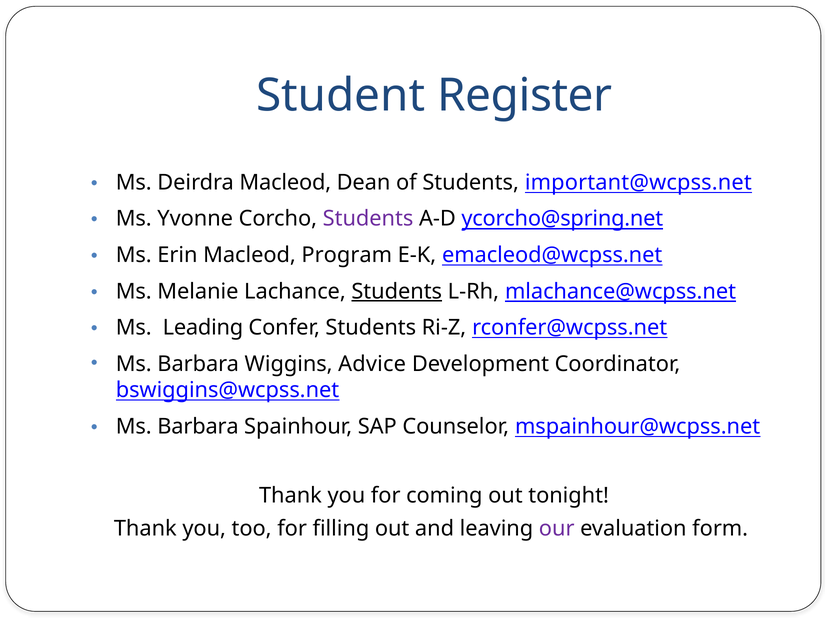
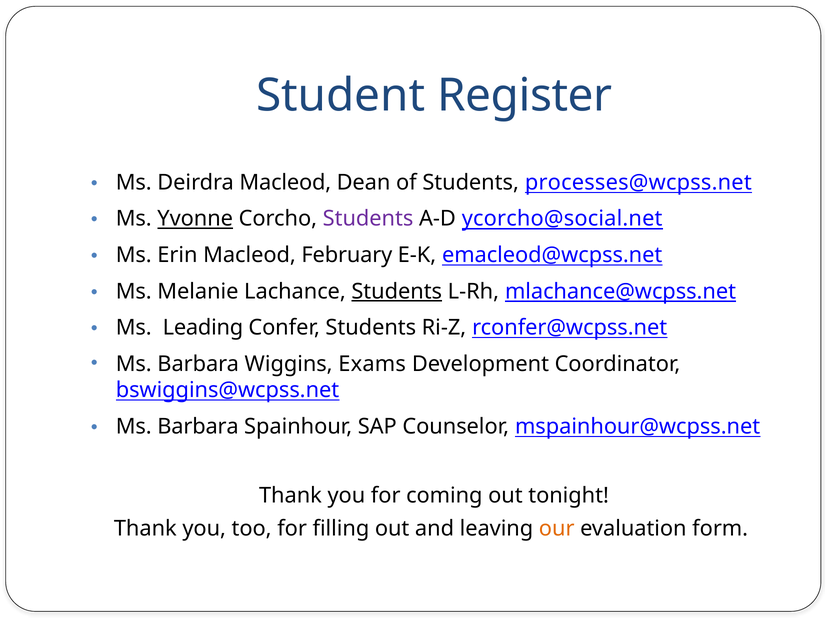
important@wcpss.net: important@wcpss.net -> processes@wcpss.net (638, 183)
Yvonne underline: none -> present (195, 219)
ycorcho@spring.net: ycorcho@spring.net -> ycorcho@social.net (562, 219)
Program: Program -> February (347, 255)
Advice: Advice -> Exams (372, 364)
our colour: purple -> orange (557, 529)
